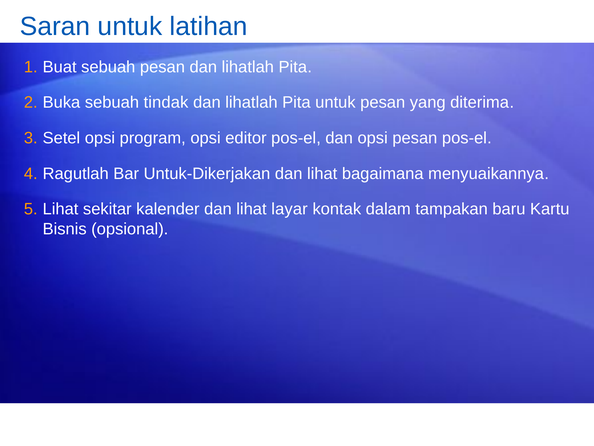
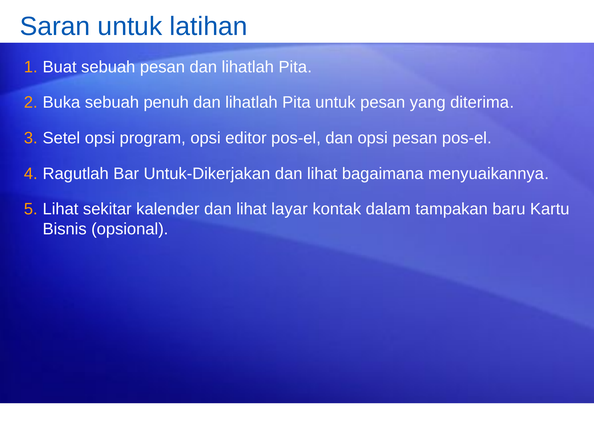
tindak: tindak -> penuh (166, 102)
